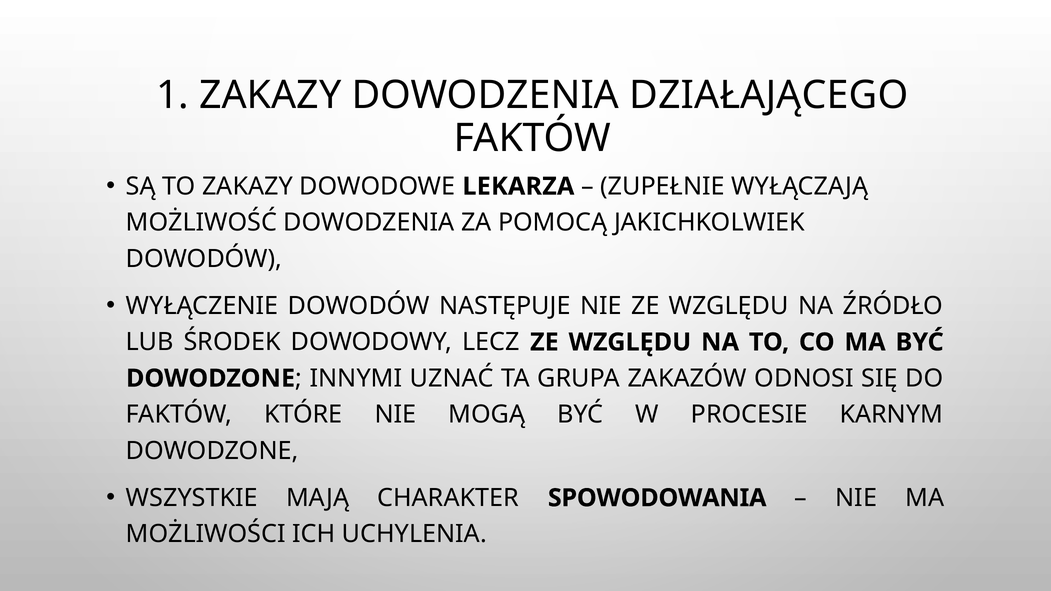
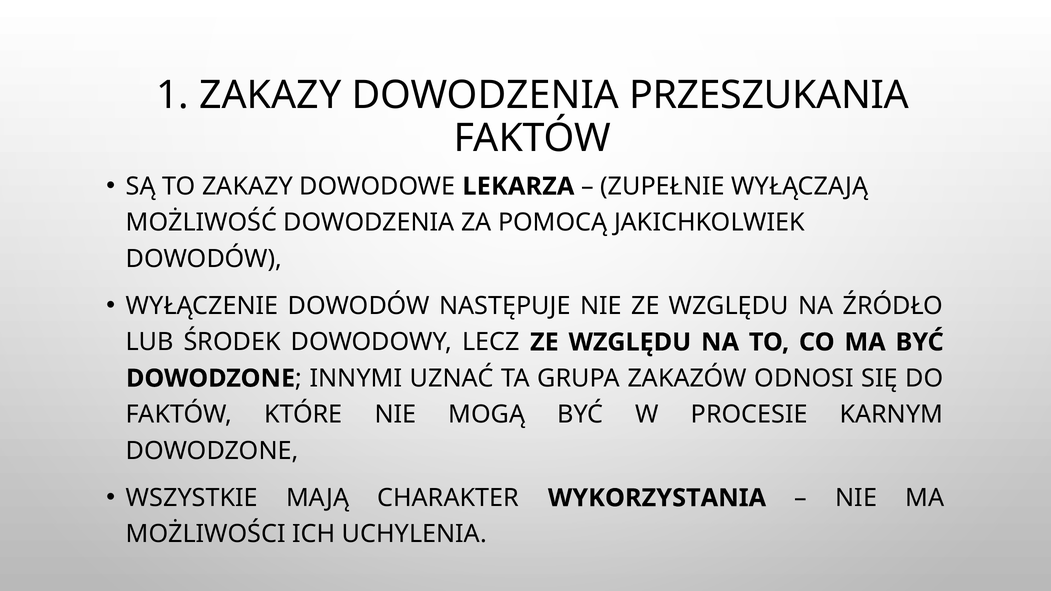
DZIAŁAJĄCEGO: DZIAŁAJĄCEGO -> PRZESZUKANIA (769, 95)
SPOWODOWANIA: SPOWODOWANIA -> WYKORZYSTANIA (657, 498)
